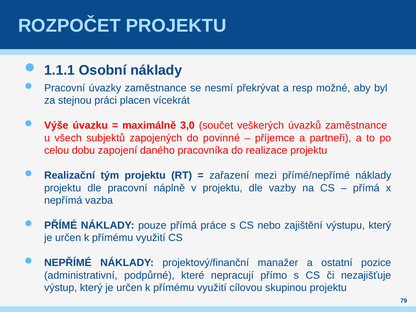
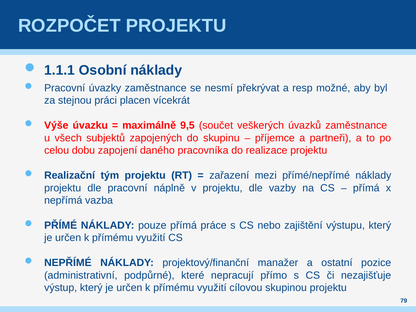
3,0: 3,0 -> 9,5 (187, 126)
povinné: povinné -> skupinu (221, 138)
